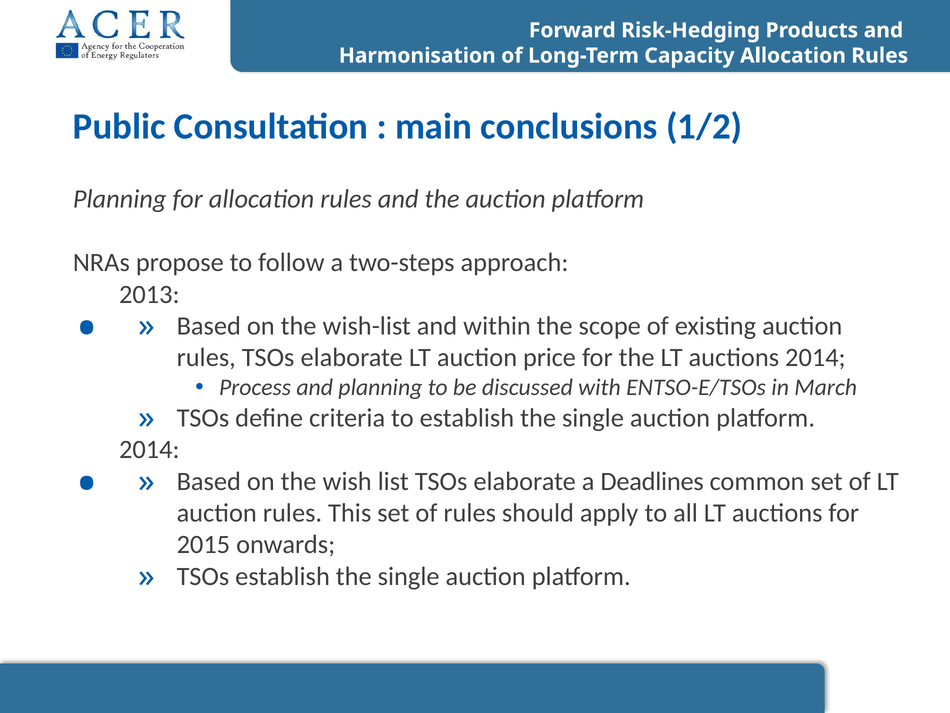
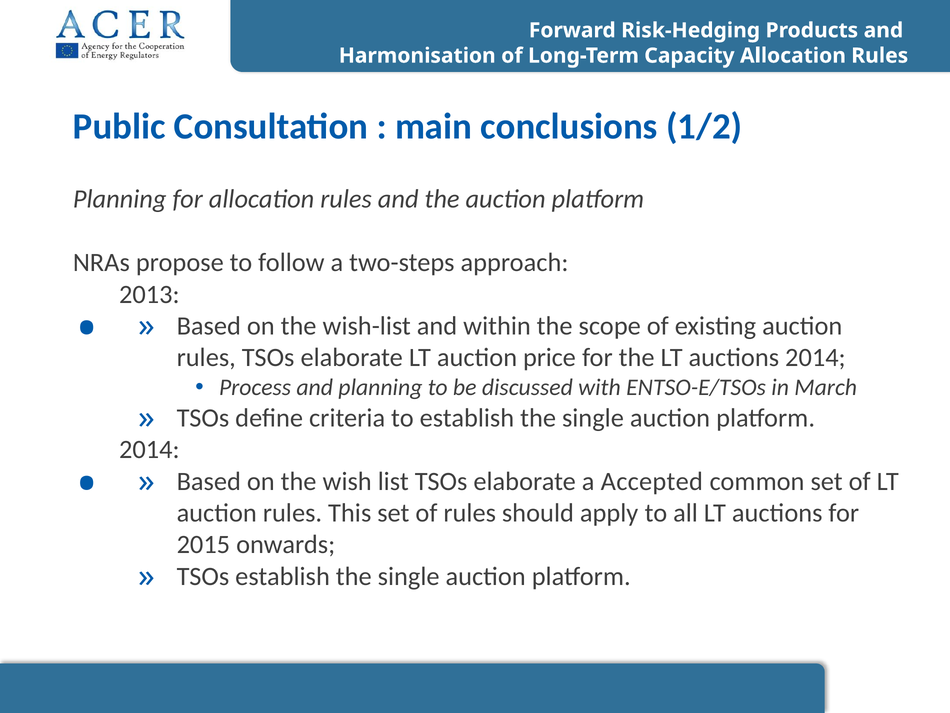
Deadlines: Deadlines -> Accepted (652, 481)
